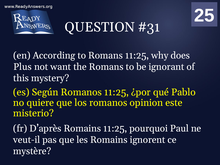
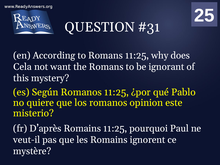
Plus: Plus -> Cela (23, 67)
